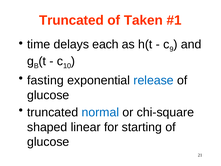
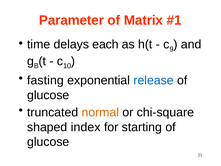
Truncated: Truncated -> Parameter (71, 20)
Taken: Taken -> Matrix (143, 20)
normal colour: blue -> orange (100, 112)
linear: linear -> index (86, 127)
